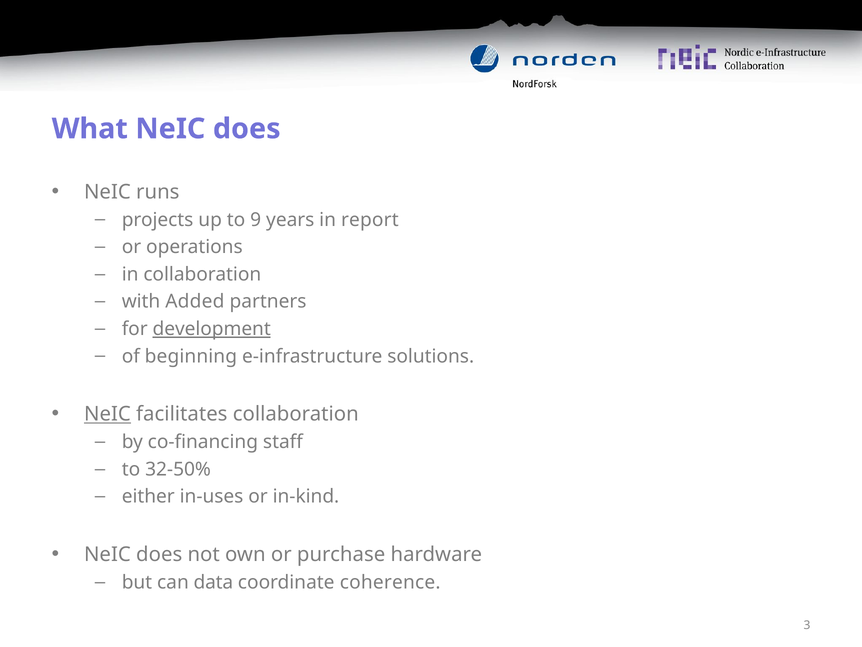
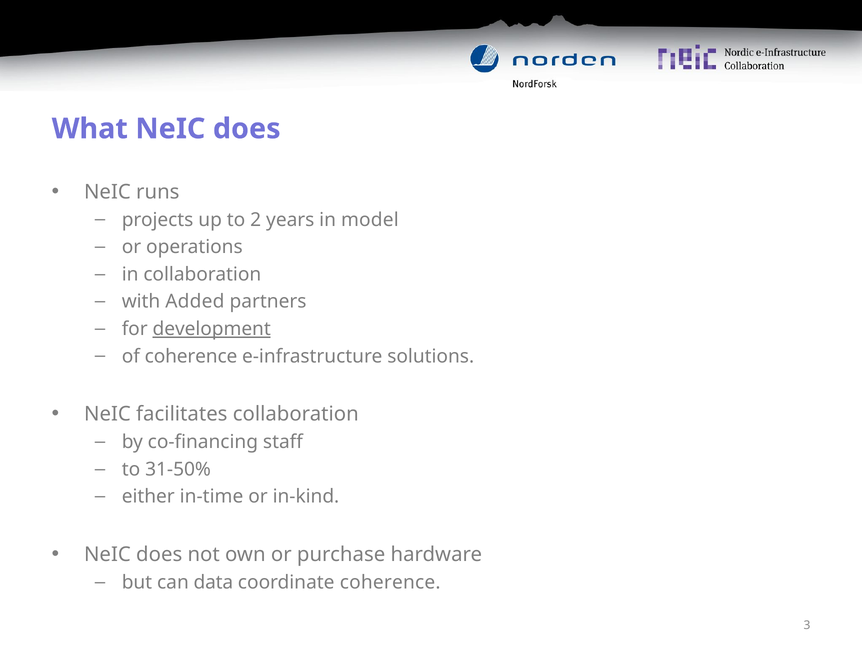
9: 9 -> 2 (256, 220)
report: report -> model (370, 220)
of beginning: beginning -> coherence (191, 356)
NeIC underline: present -> none (107, 414)
32-50%: 32-50% -> 31-50% (178, 469)
in-uses: in-uses -> in-time (212, 496)
